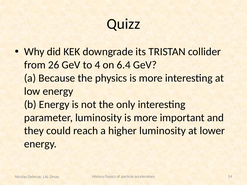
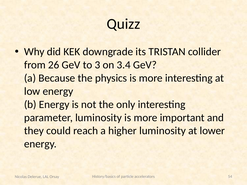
4: 4 -> 3 (97, 65)
6.4: 6.4 -> 3.4 (124, 65)
